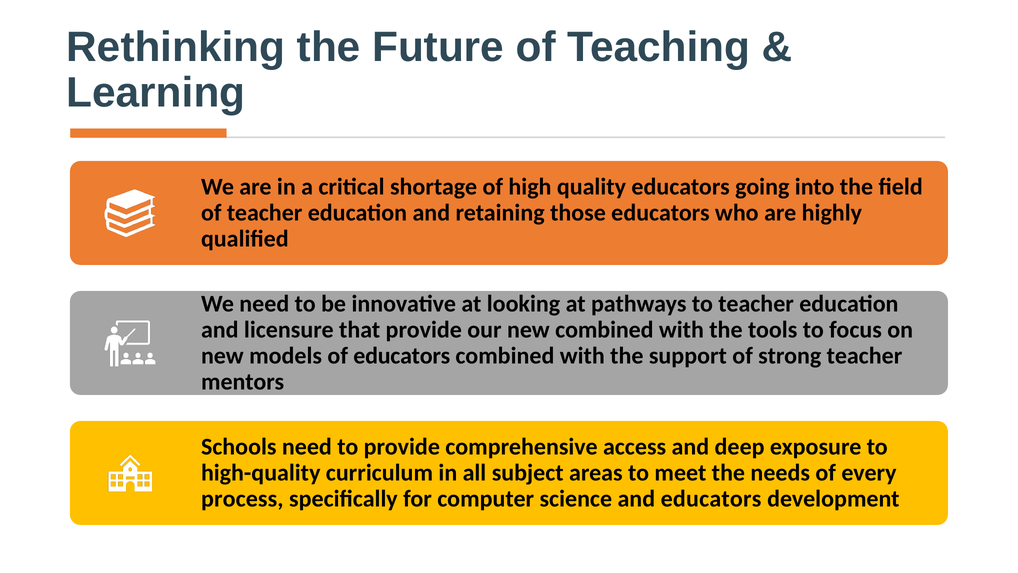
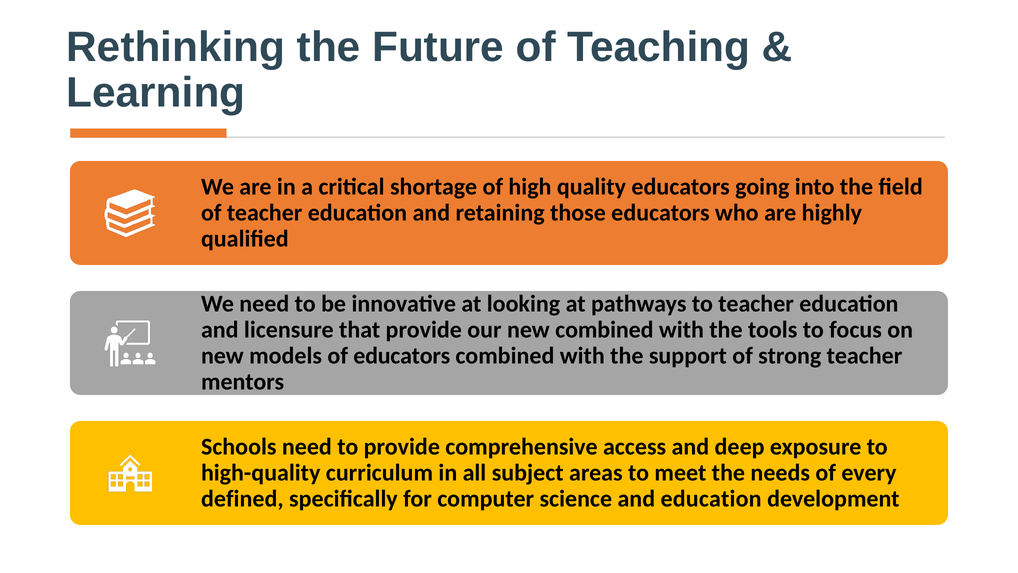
process: process -> defined (242, 498)
and educators: educators -> education (711, 498)
